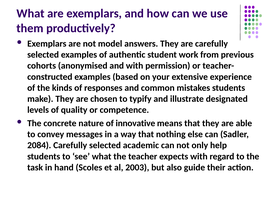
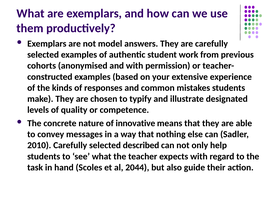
2084: 2084 -> 2010 (39, 145)
academic: academic -> described (141, 145)
2003: 2003 -> 2044 (137, 167)
